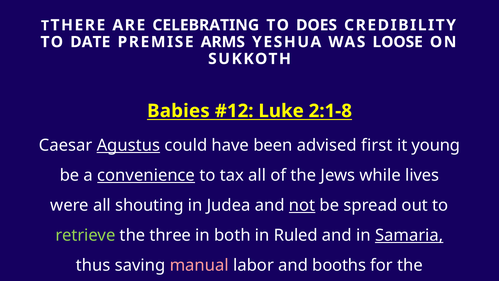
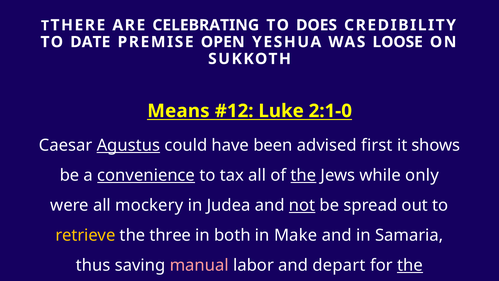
ARMS: ARMS -> OPEN (223, 42)
Babies: Babies -> Means (178, 111)
2:1-8: 2:1-8 -> 2:1-0 (330, 111)
young: young -> shows (436, 145)
the underline: none -> present (303, 175)
lives: lives -> only (422, 175)
shouting: shouting -> mockery (149, 205)
retrieve colour: light green -> yellow (85, 235)
Ruled: Ruled -> Make (296, 235)
Samaria underline: present -> none (409, 235)
booths: booths -> depart (339, 265)
the underline: none -> present (410, 265)
